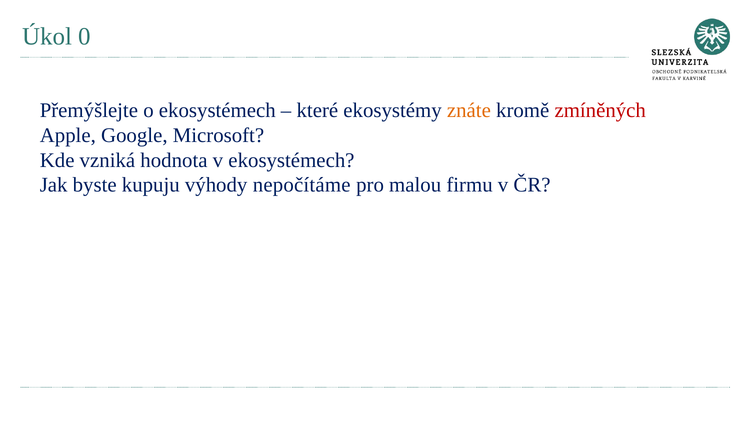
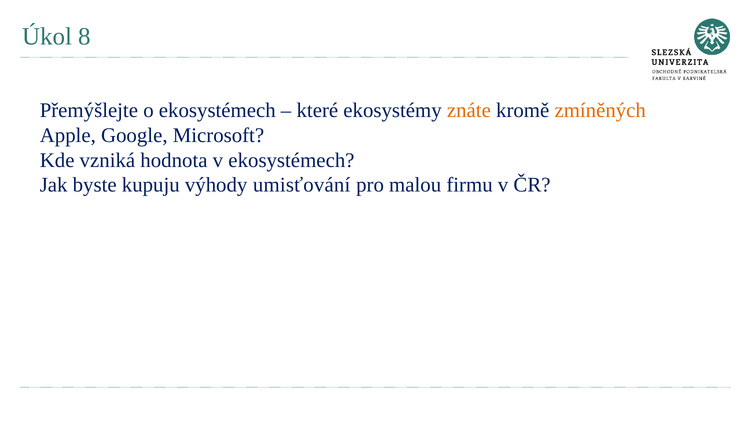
0: 0 -> 8 (85, 36)
zmíněných colour: red -> orange (600, 110)
nepočítáme: nepočítáme -> umisťování (302, 185)
